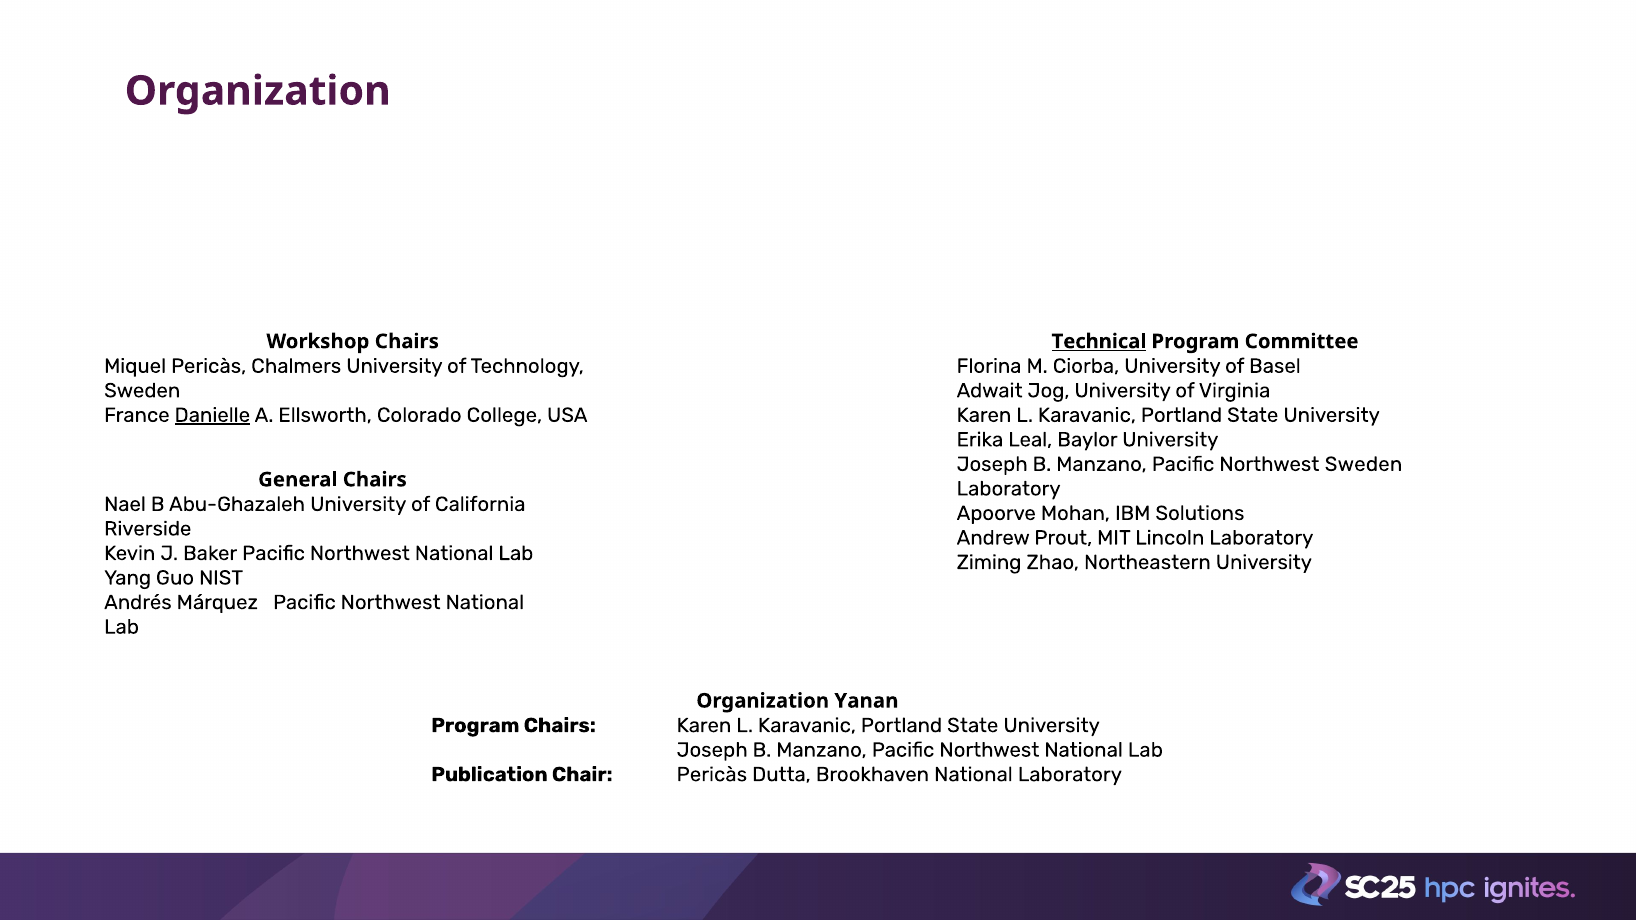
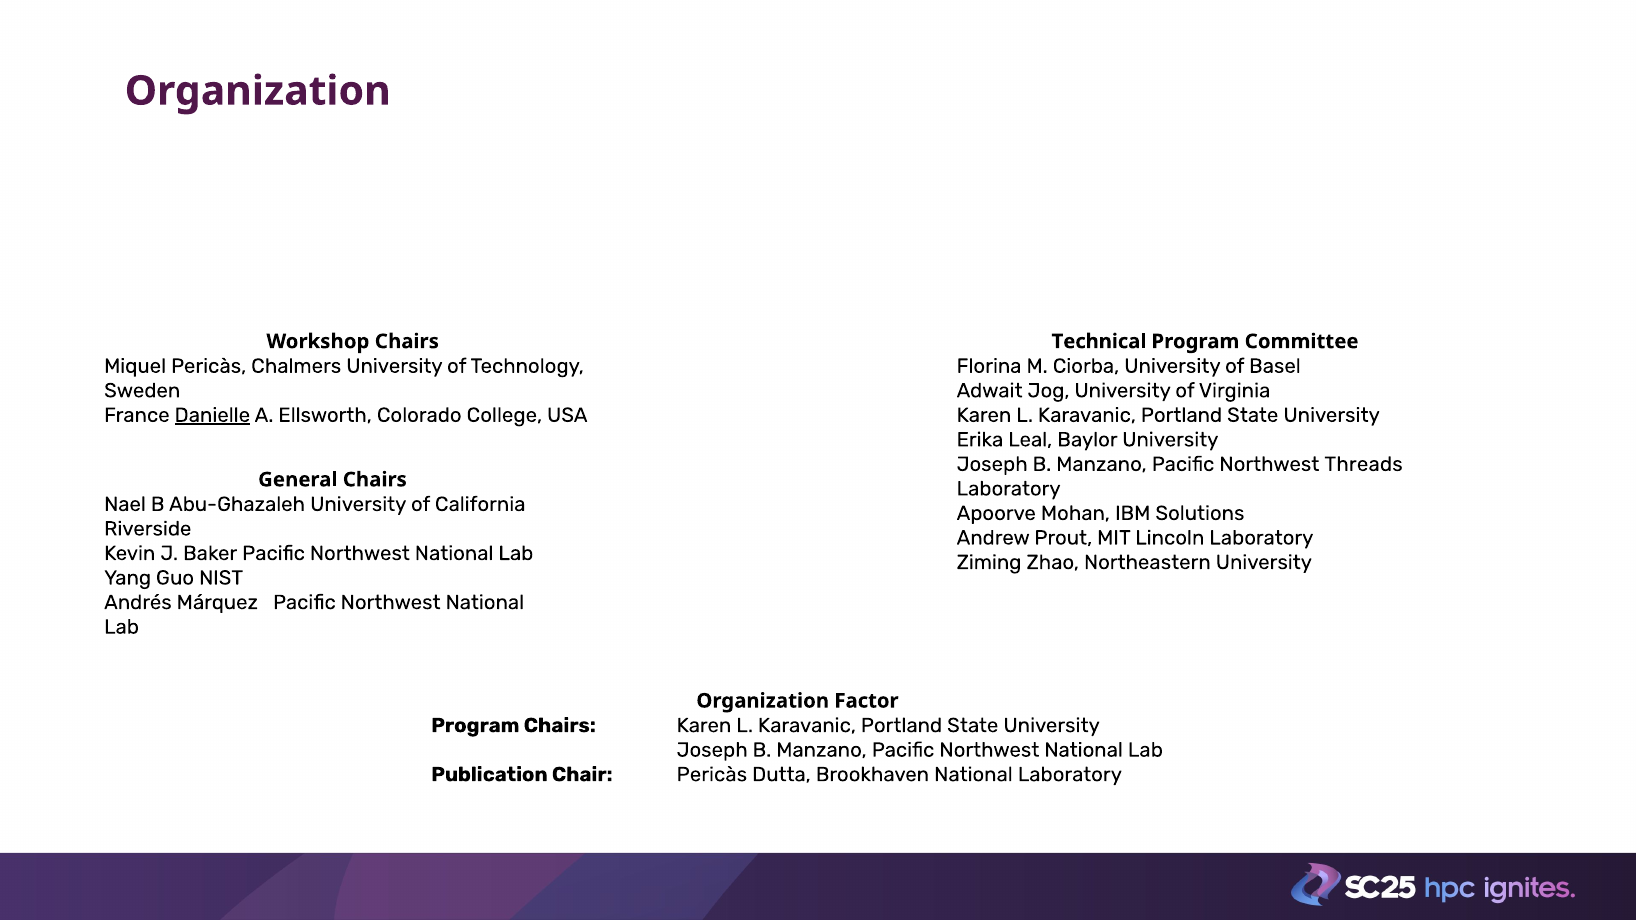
Technical underline: present -> none (1099, 342)
Northwest Sweden: Sweden -> Threads (1364, 464)
Yanan: Yanan -> Factor (866, 701)
